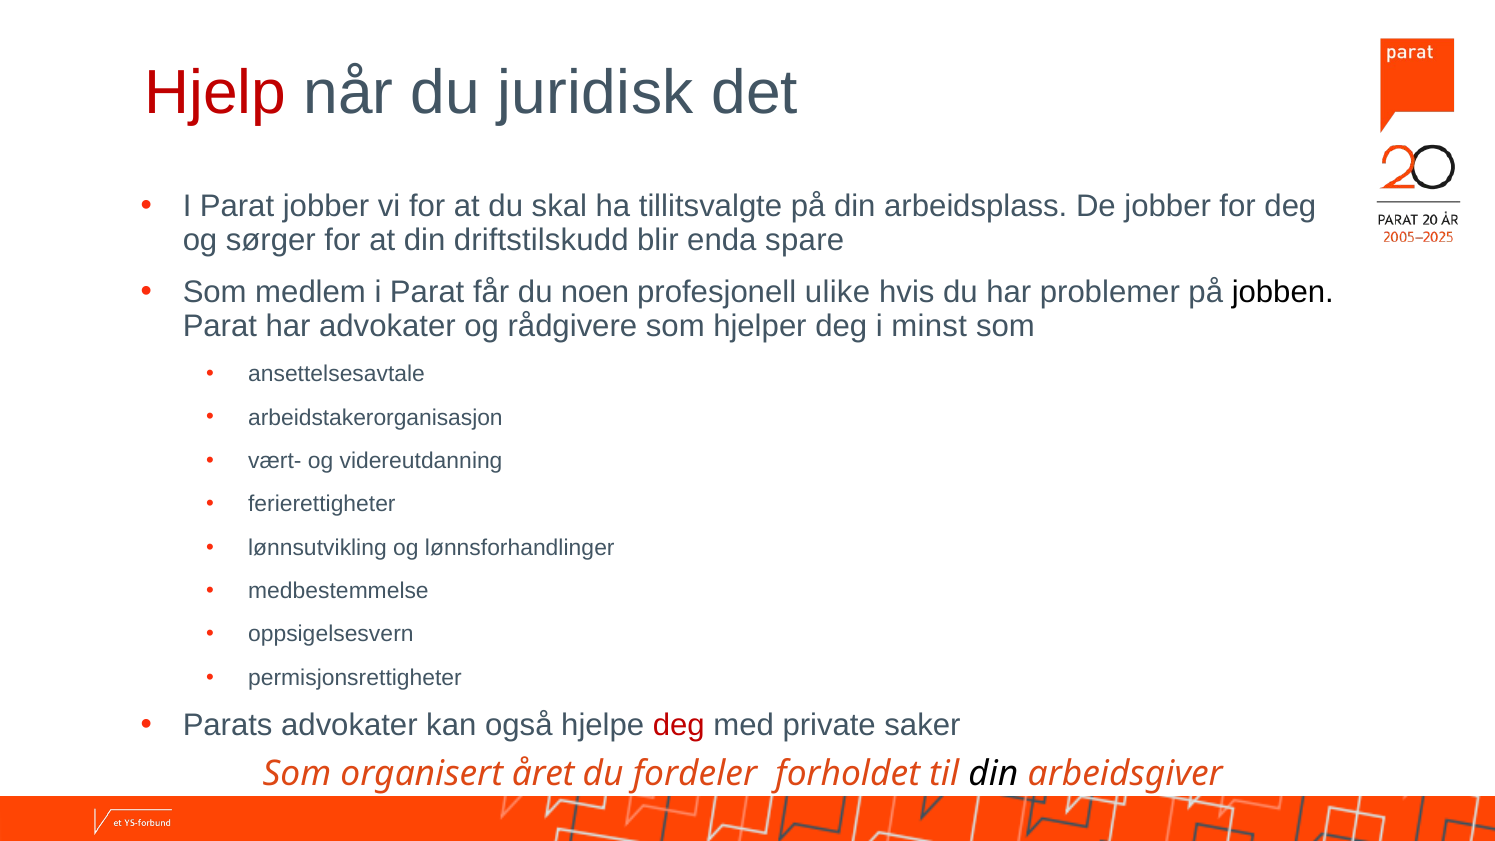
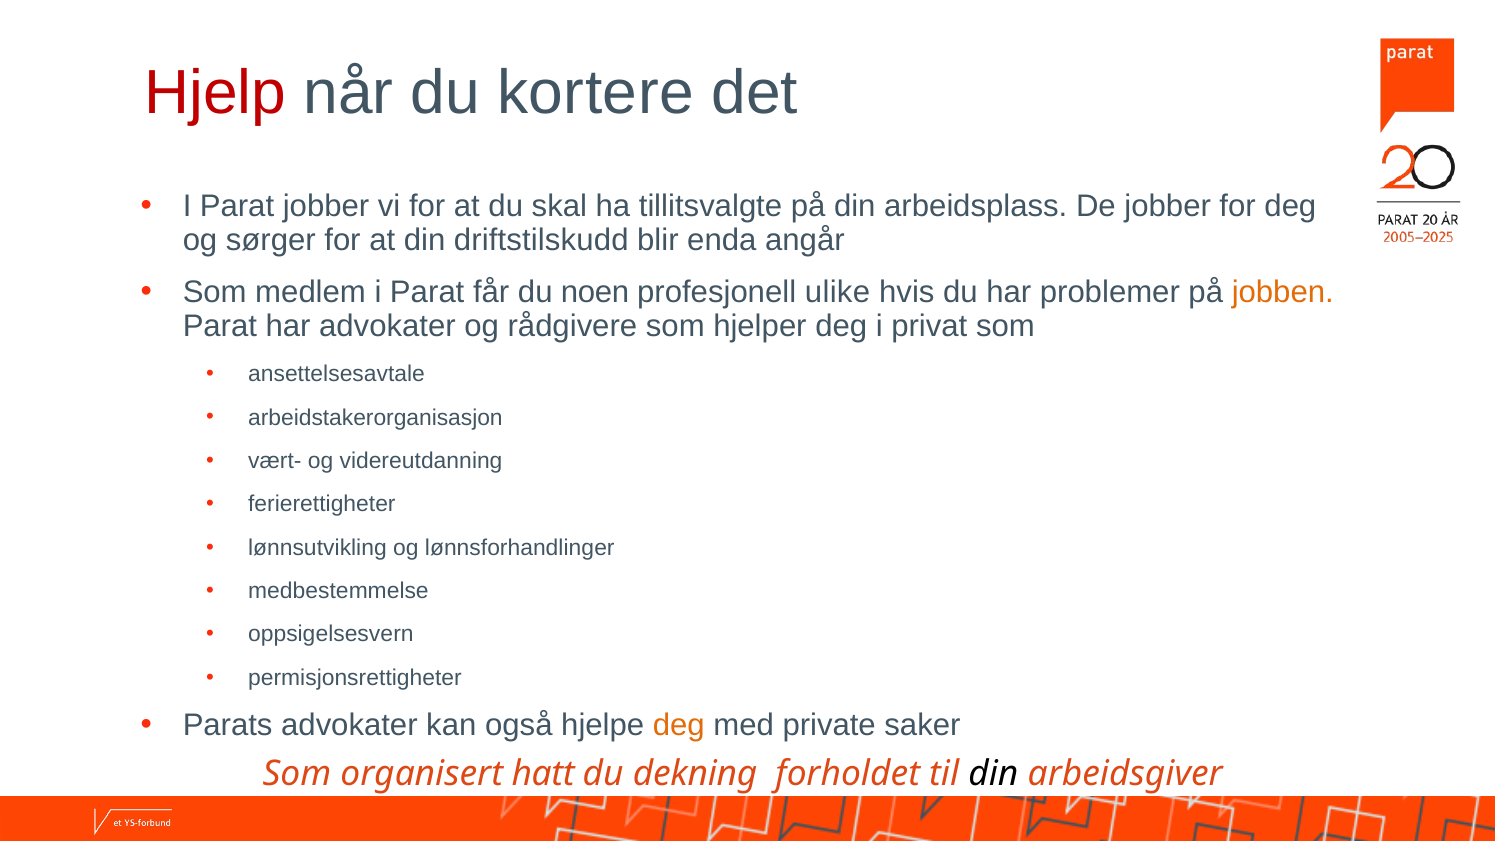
juridisk: juridisk -> kortere (596, 93)
spare: spare -> angår (805, 240)
jobben colour: black -> orange (1283, 292)
minst: minst -> privat (929, 326)
deg colour: red -> orange (679, 726)
året: året -> hatt (543, 774)
fordeler: fordeler -> dekning (695, 774)
